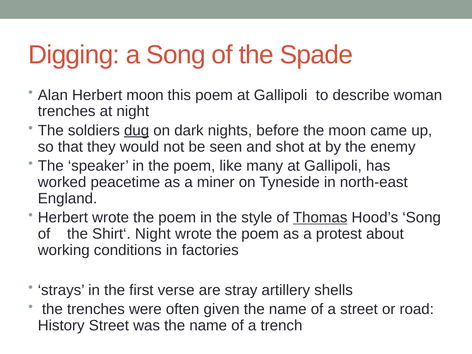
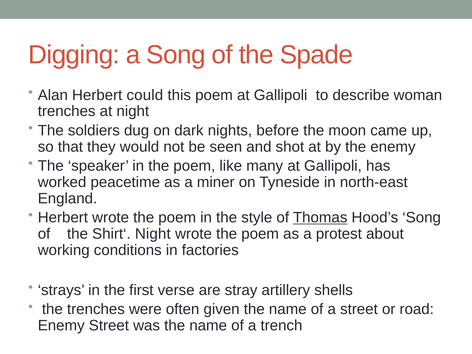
Herbert moon: moon -> could (145, 95)
dug underline: present -> none (137, 130)
History: History -> Enemy (61, 325)
